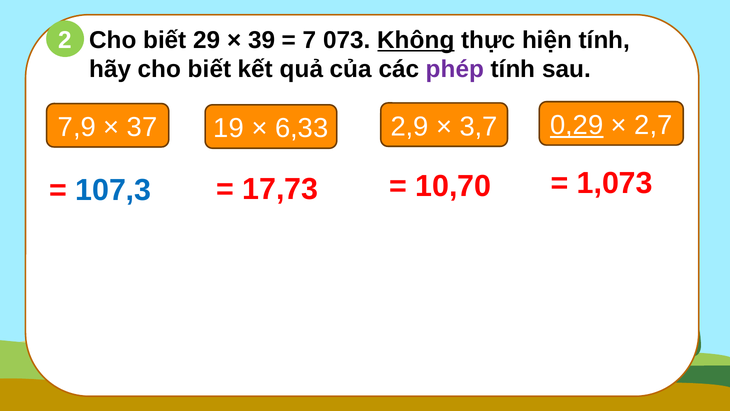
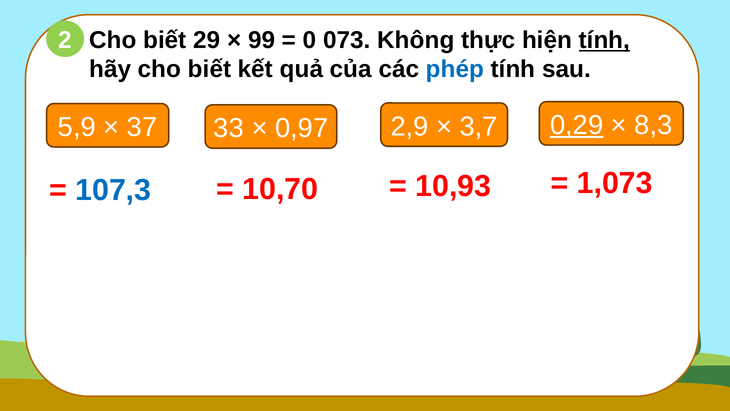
39: 39 -> 99 (262, 40)
7: 7 -> 0 (310, 40)
Không underline: present -> none (416, 40)
tính underline: none -> present (604, 40)
phép colour: purple -> blue (455, 69)
7,9: 7,9 -> 5,9 (77, 127)
19: 19 -> 33 (229, 128)
6,33: 6,33 -> 0,97 (302, 128)
2,7: 2,7 -> 8,3 (653, 125)
17,73: 17,73 -> 10,70 (280, 189)
10,70: 10,70 -> 10,93 (453, 186)
